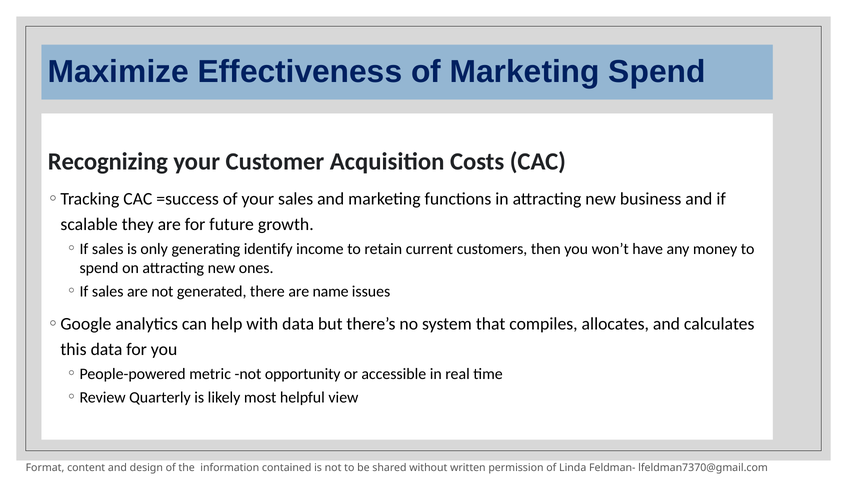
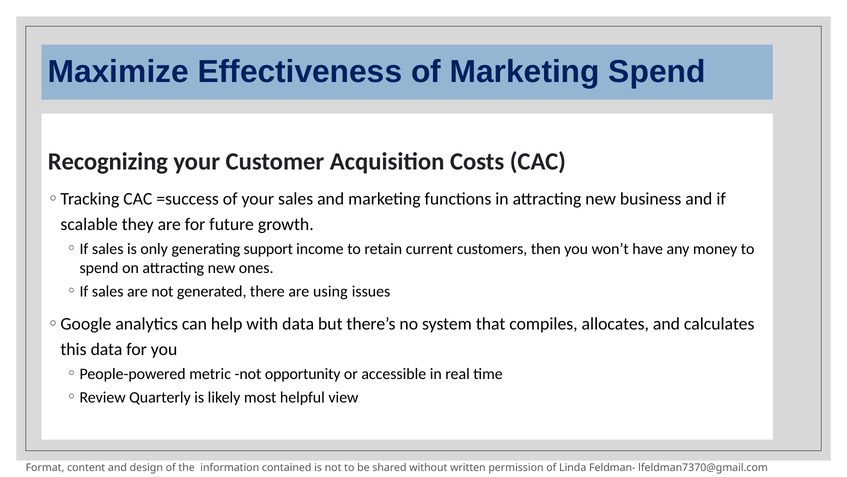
identify: identify -> support (268, 249)
name: name -> using (330, 291)
